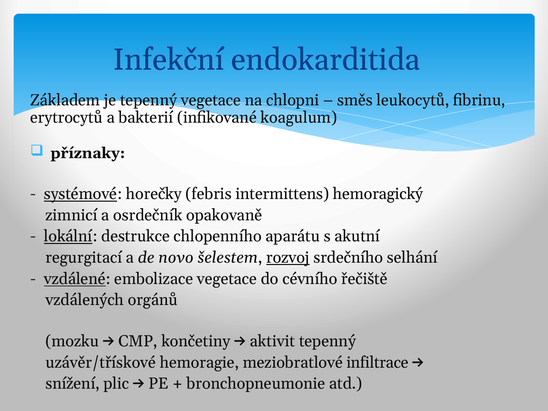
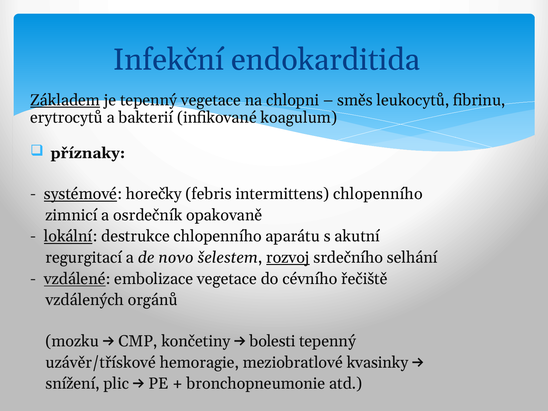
Základem underline: none -> present (65, 100)
intermittens hemoragický: hemoragický -> chlopenního (378, 194)
aktivit: aktivit -> bolesti (273, 341)
infiltrace: infiltrace -> kvasinky (377, 362)
